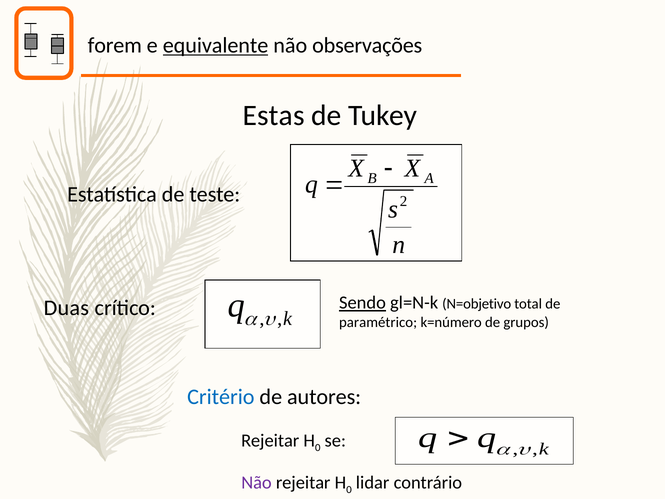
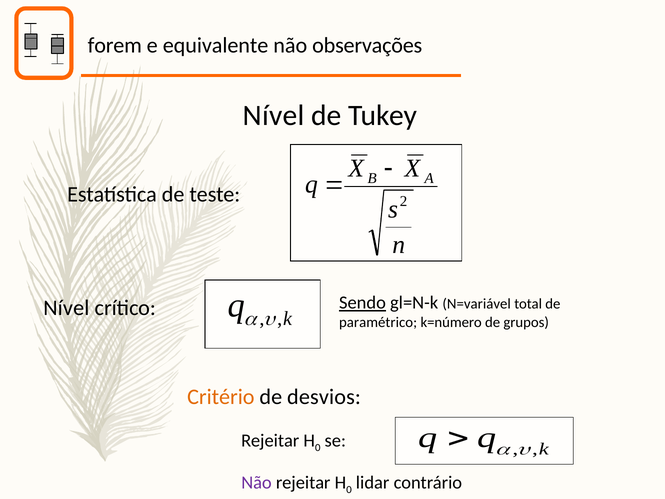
equivalente underline: present -> none (216, 45)
Estas: Estas -> Nível (274, 115)
N=objetivo: N=objetivo -> N=variável (477, 304)
Duas: Duas -> Nível (66, 308)
Critério colour: blue -> orange (221, 397)
autores: autores -> desvios (324, 397)
